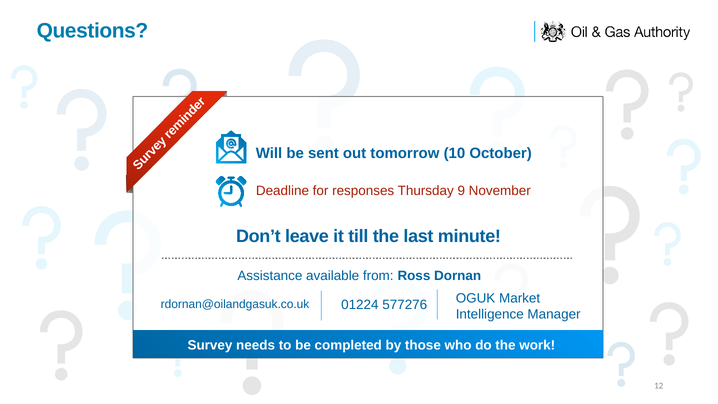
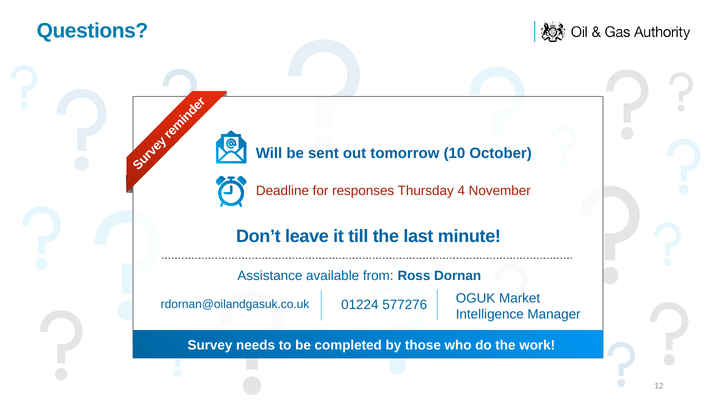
9: 9 -> 4 (461, 191)
